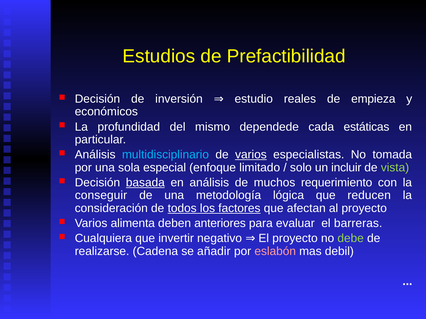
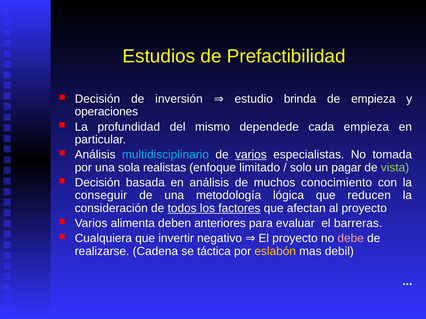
reales: reales -> brinda (300, 99)
económicos: económicos -> operaciones (106, 112)
cada estáticas: estáticas -> empieza (366, 127)
especial: especial -> realistas (165, 168)
incluir: incluir -> pagar (346, 168)
basada underline: present -> none (145, 183)
requerimiento: requerimiento -> conocimiento (337, 183)
debe colour: light green -> pink (351, 239)
añadir: añadir -> táctica (214, 252)
eslabón colour: pink -> yellow (275, 252)
